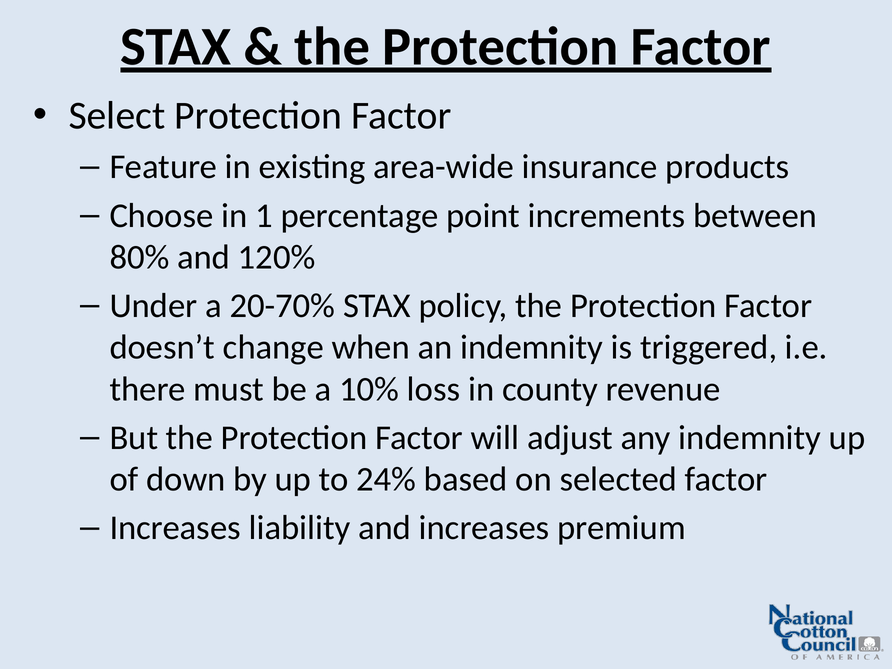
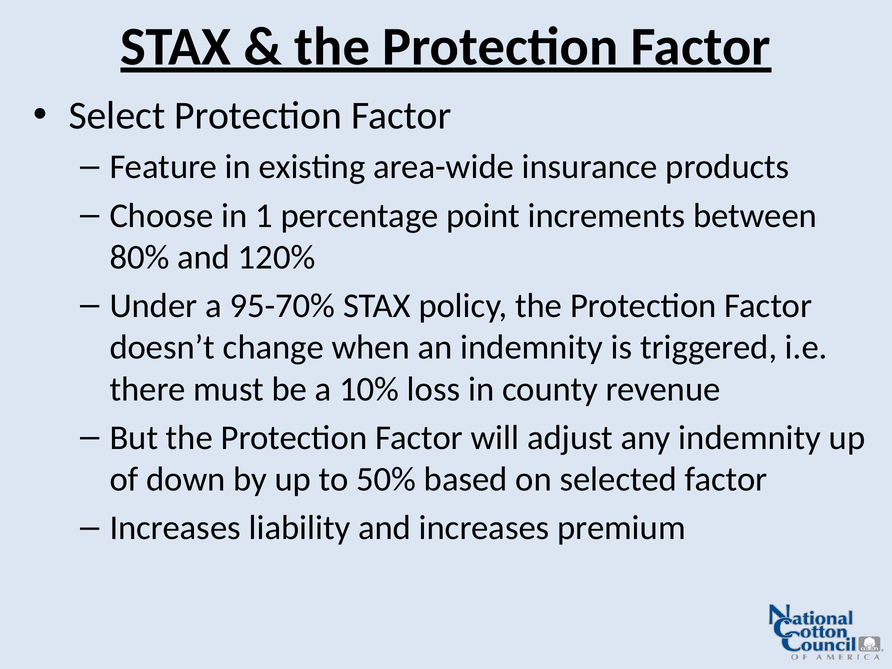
20-70%: 20-70% -> 95-70% (282, 306)
24%: 24% -> 50% (386, 479)
